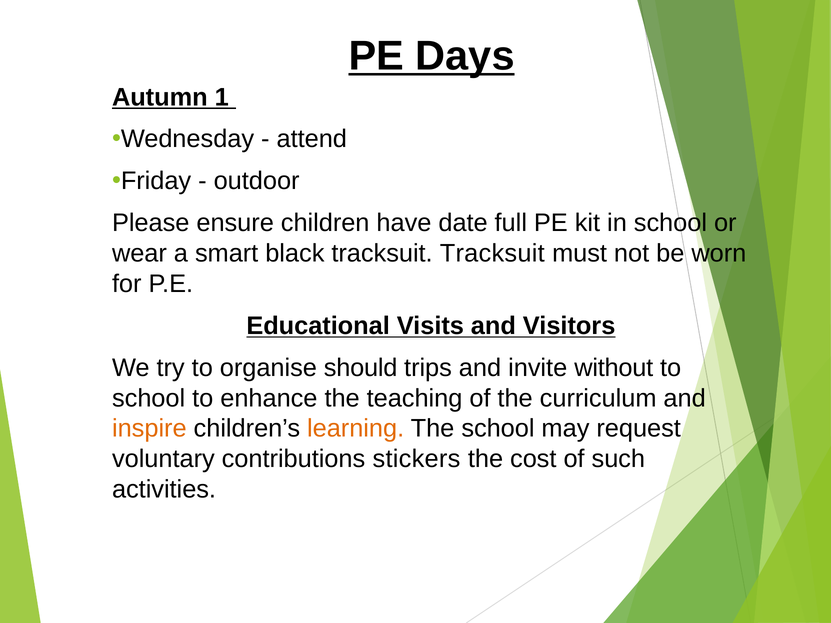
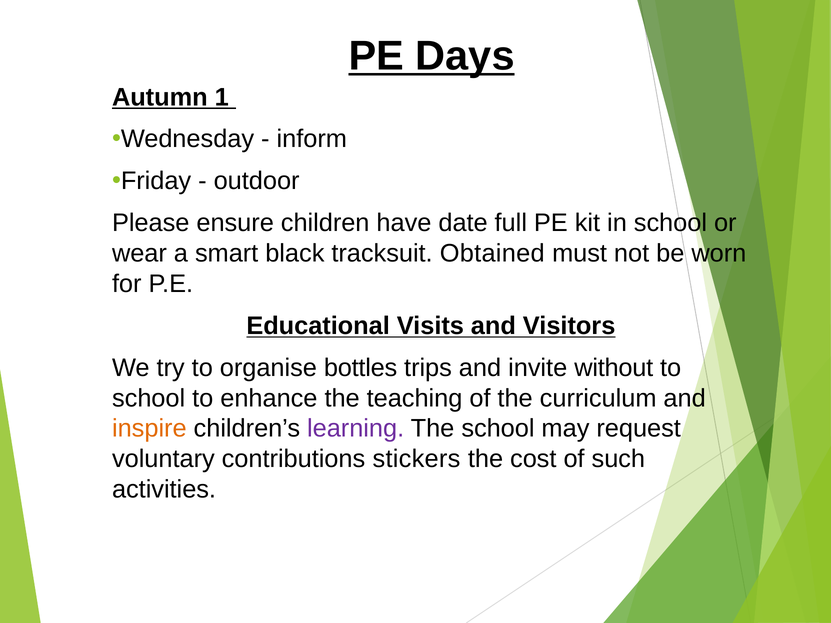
attend: attend -> inform (312, 139)
tracksuit Tracksuit: Tracksuit -> Obtained (492, 254)
should: should -> bottles (361, 368)
learning colour: orange -> purple (356, 429)
